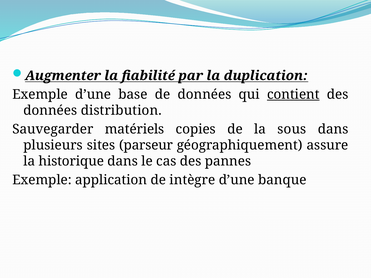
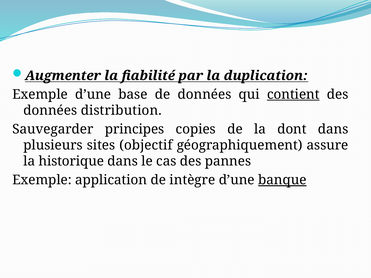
matériels: matériels -> principes (135, 129)
sous: sous -> dont (292, 129)
parseur: parseur -> objectif (146, 145)
banque underline: none -> present (282, 180)
